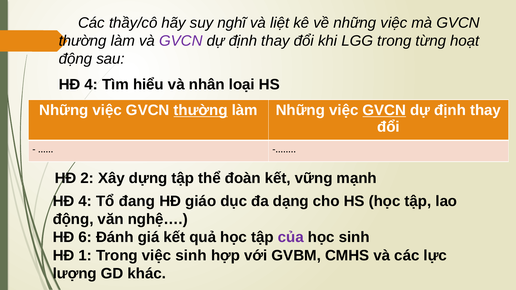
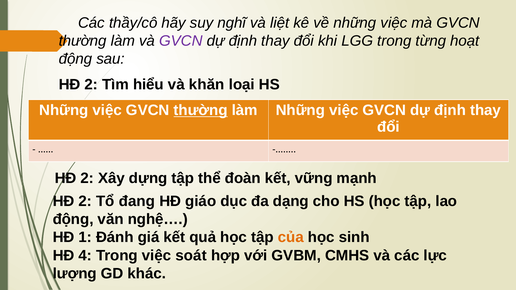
4: 4 -> 2 (91, 85)
nhân: nhân -> khăn (207, 85)
GVCN underline: present -> none (384, 110)
4: 4 -> 2 (85, 201)
6: 6 -> 1 (85, 238)
của colour: purple -> orange (291, 238)
1: 1 -> 4 (85, 256)
việc sinh: sinh -> soát (191, 256)
